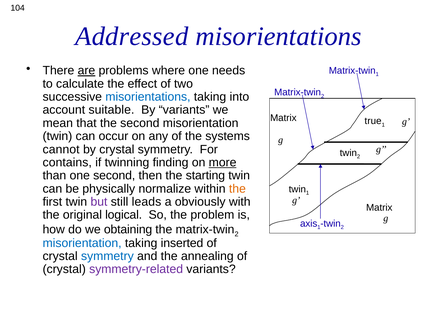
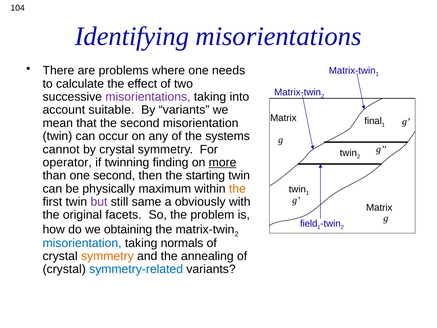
Addressed: Addressed -> Identifying (132, 36)
are underline: present -> none (86, 71)
misorientations colour: blue -> purple (148, 97)
true: true -> final (373, 121)
contains: contains -> operator (67, 162)
normalize: normalize -> maximum (165, 189)
leads: leads -> same (147, 202)
logical: logical -> facets (124, 215)
axis: axis -> field (309, 223)
inserted: inserted -> normals (182, 243)
symmetry colour: blue -> orange (107, 256)
symmetry-related colour: purple -> blue (136, 269)
